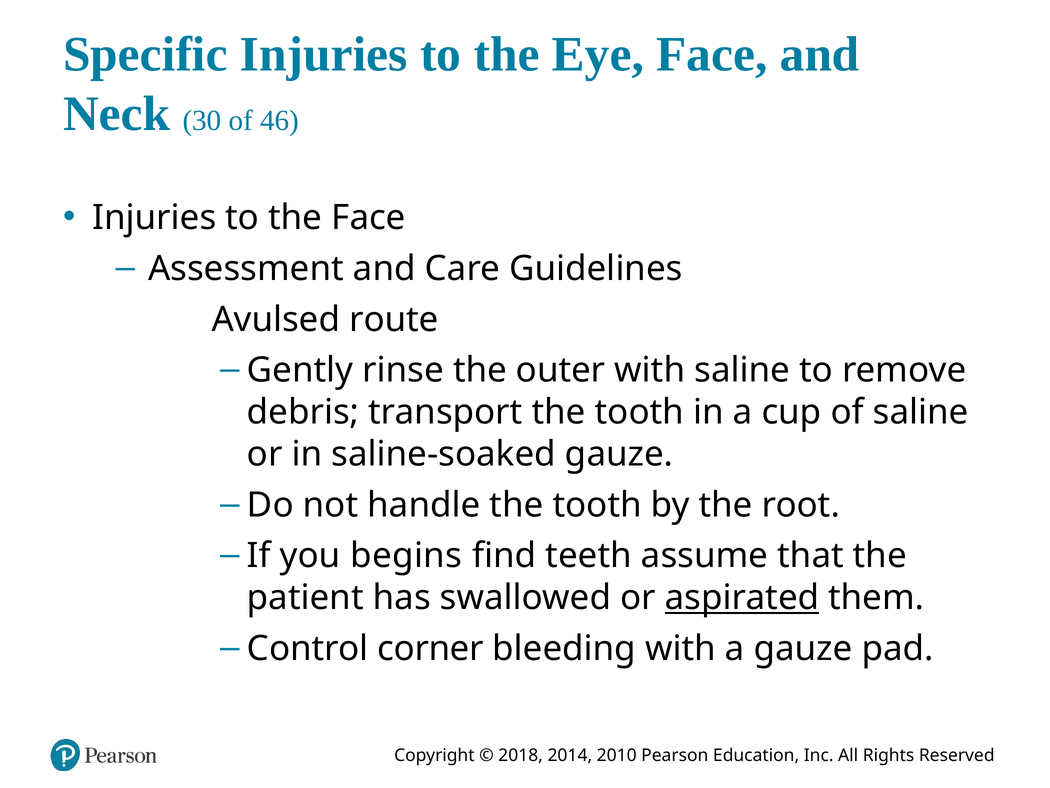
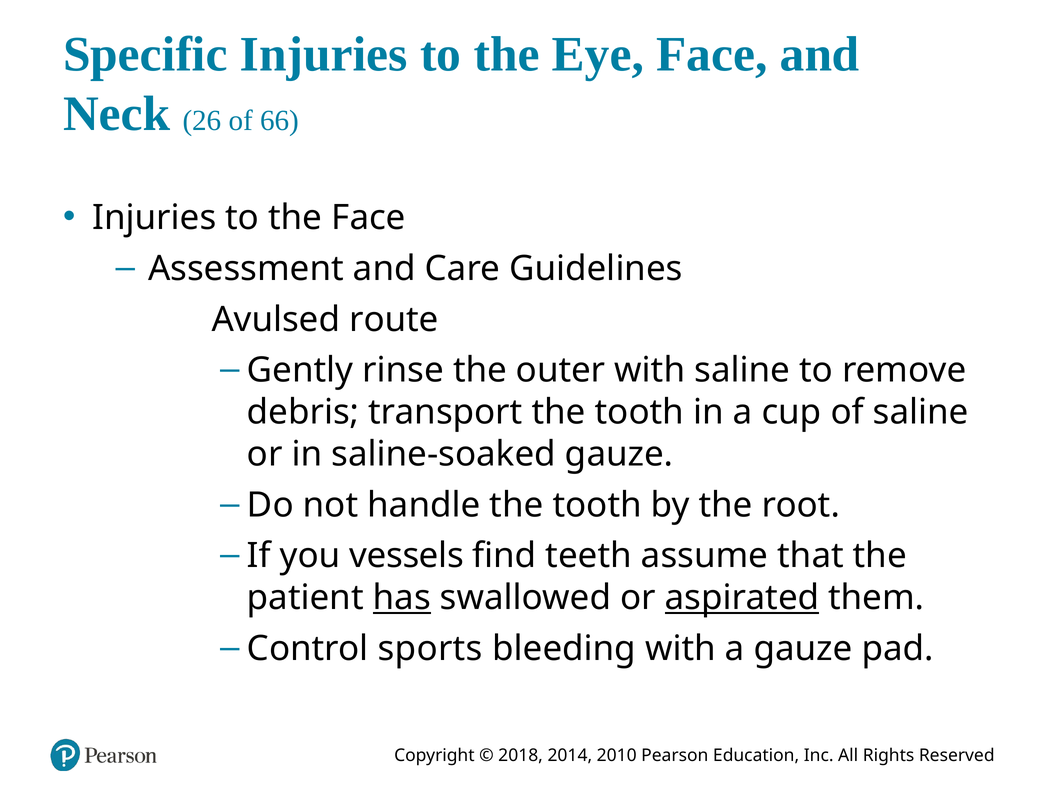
30: 30 -> 26 (202, 121)
46: 46 -> 66 (280, 121)
begins: begins -> vessels (407, 556)
has underline: none -> present (402, 598)
corner: corner -> sports (430, 648)
